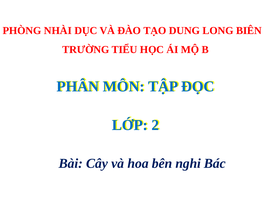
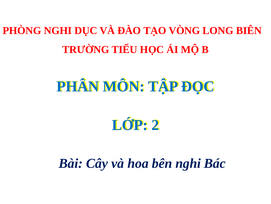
PHÒNG NHÀI: NHÀI -> NGHI (58, 31)
DUNG: DUNG -> VÒNG (184, 31)
